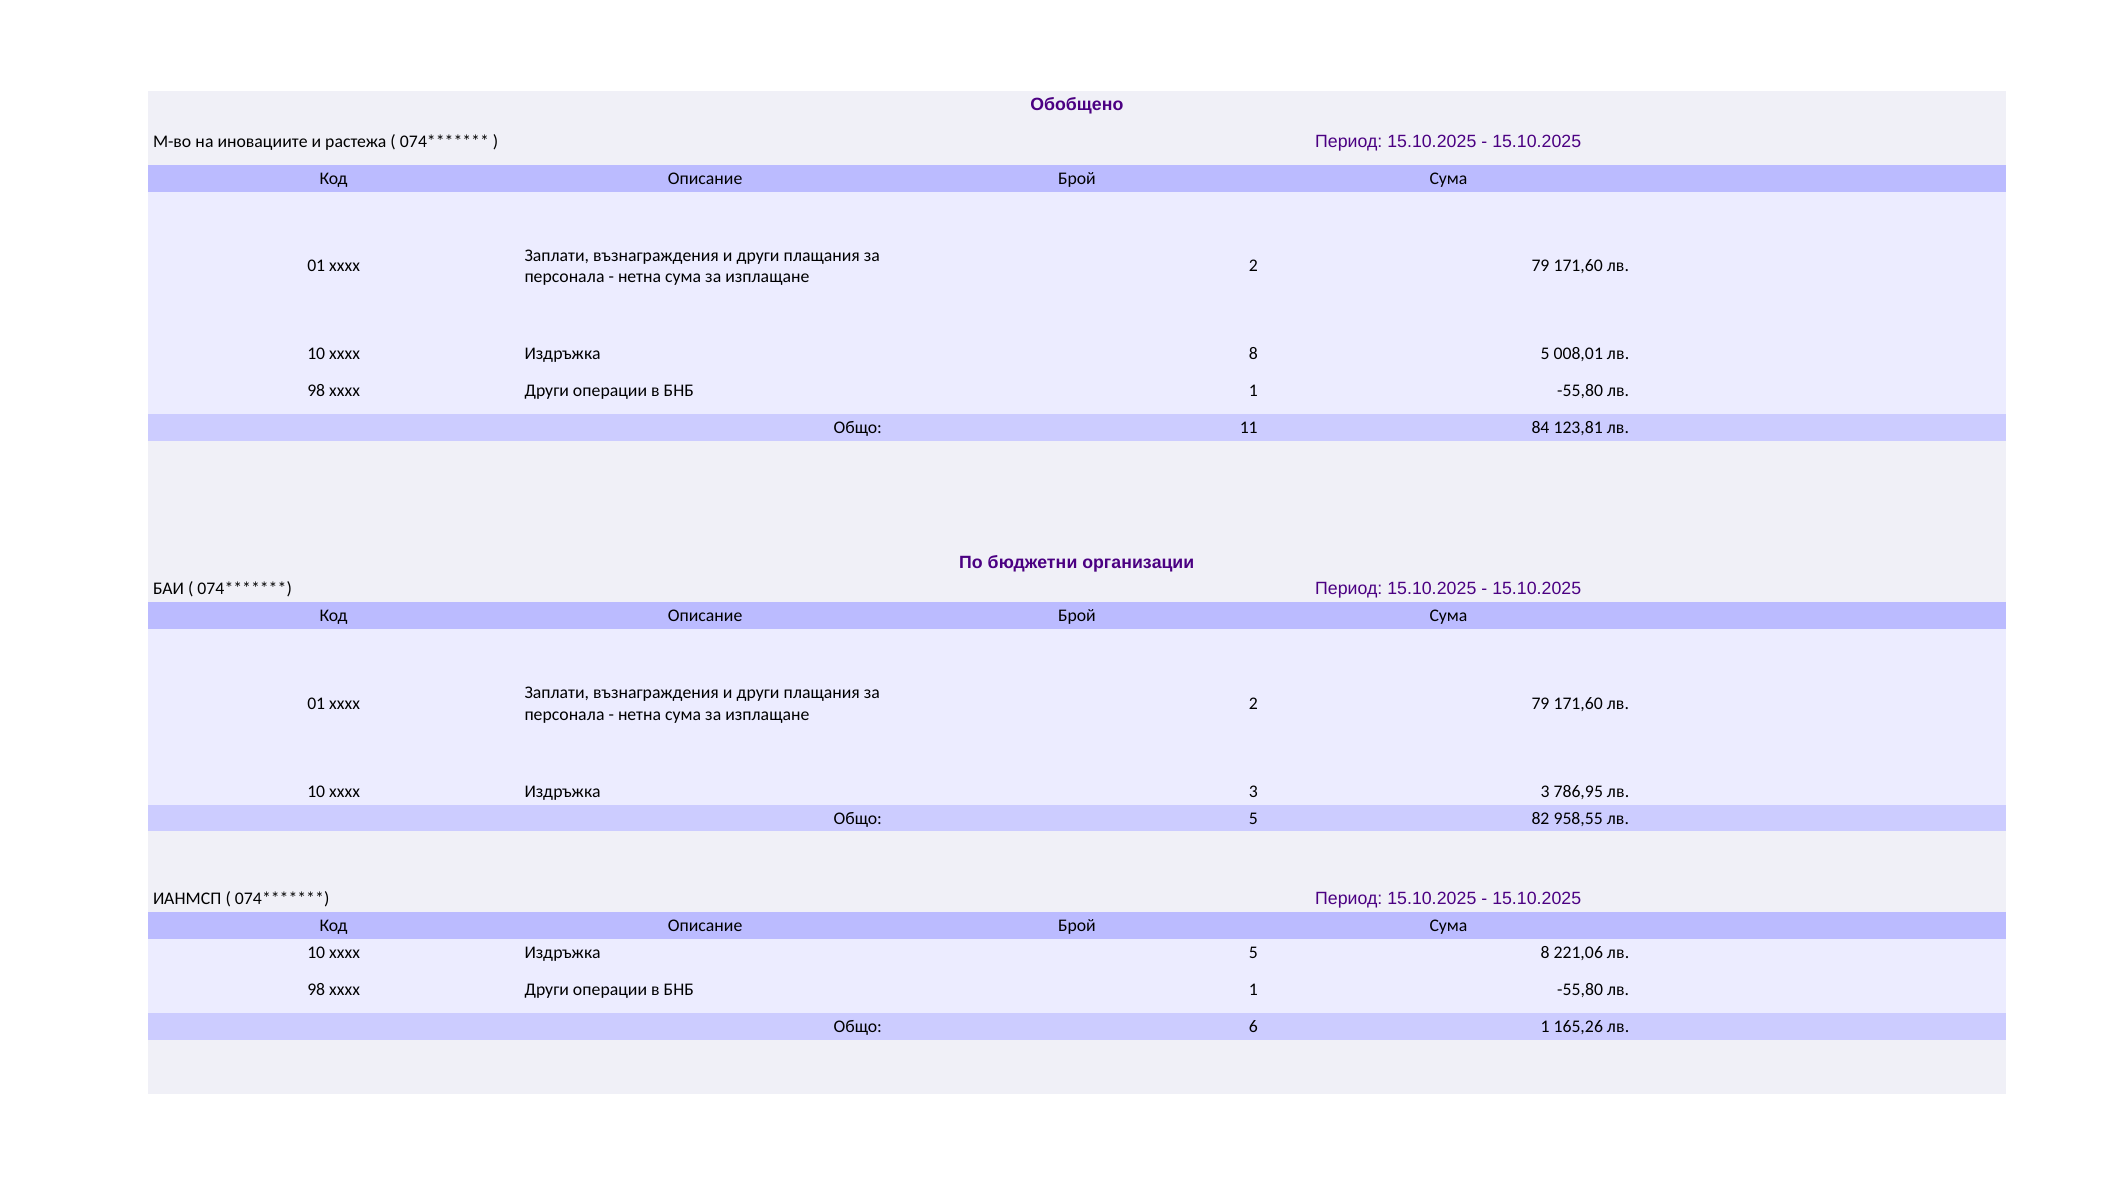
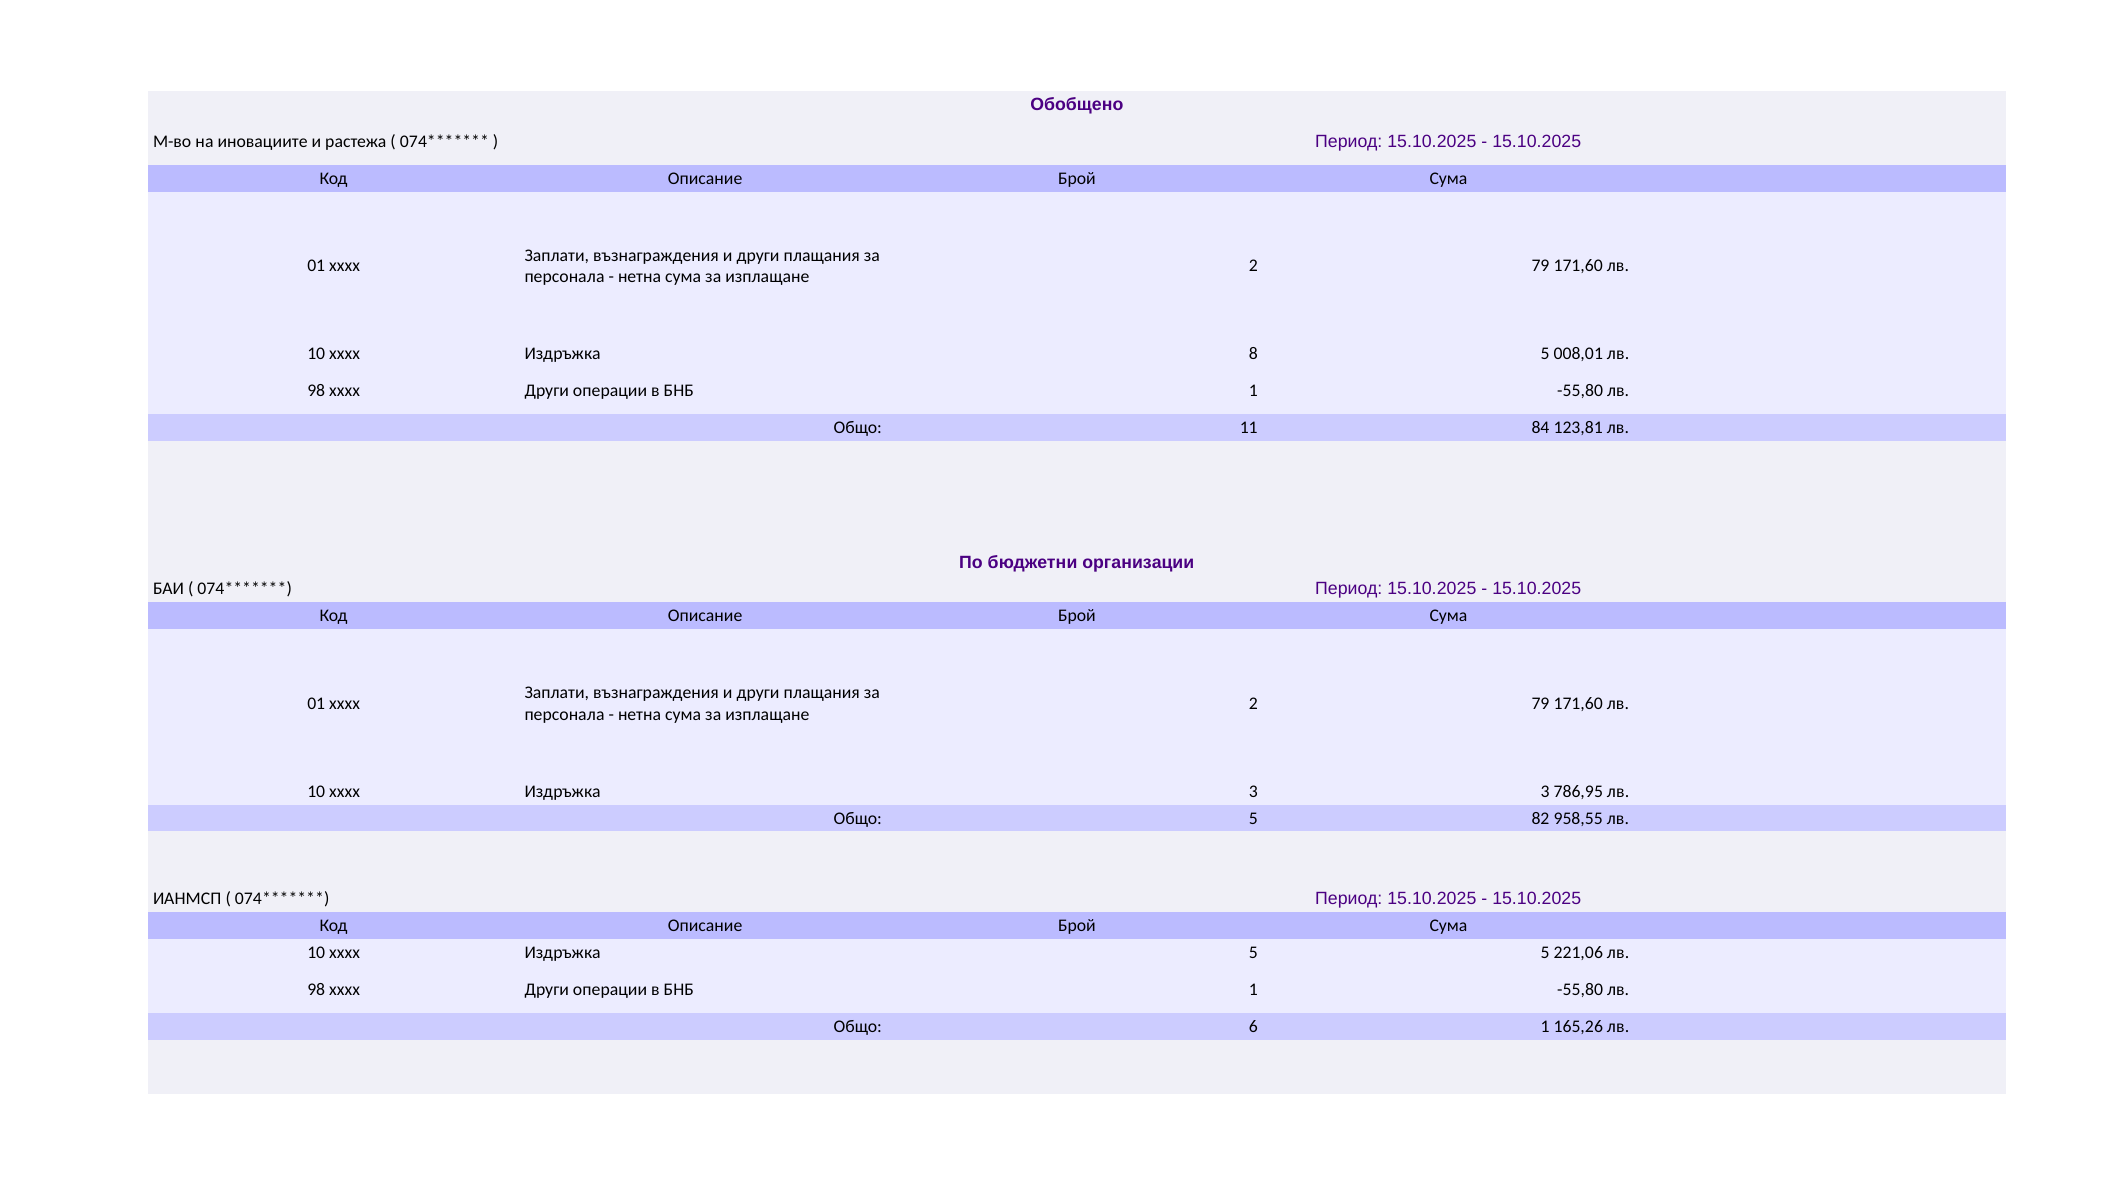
5 8: 8 -> 5 (1545, 953)
